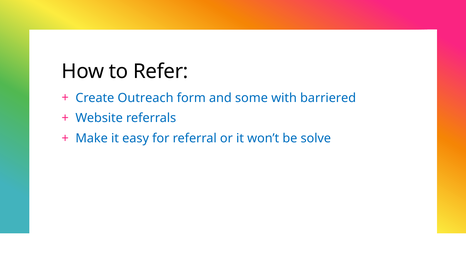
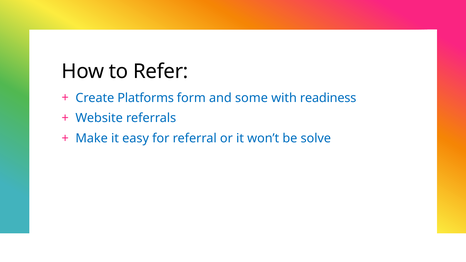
Outreach: Outreach -> Platforms (146, 98)
barriered: barriered -> readiness (328, 98)
